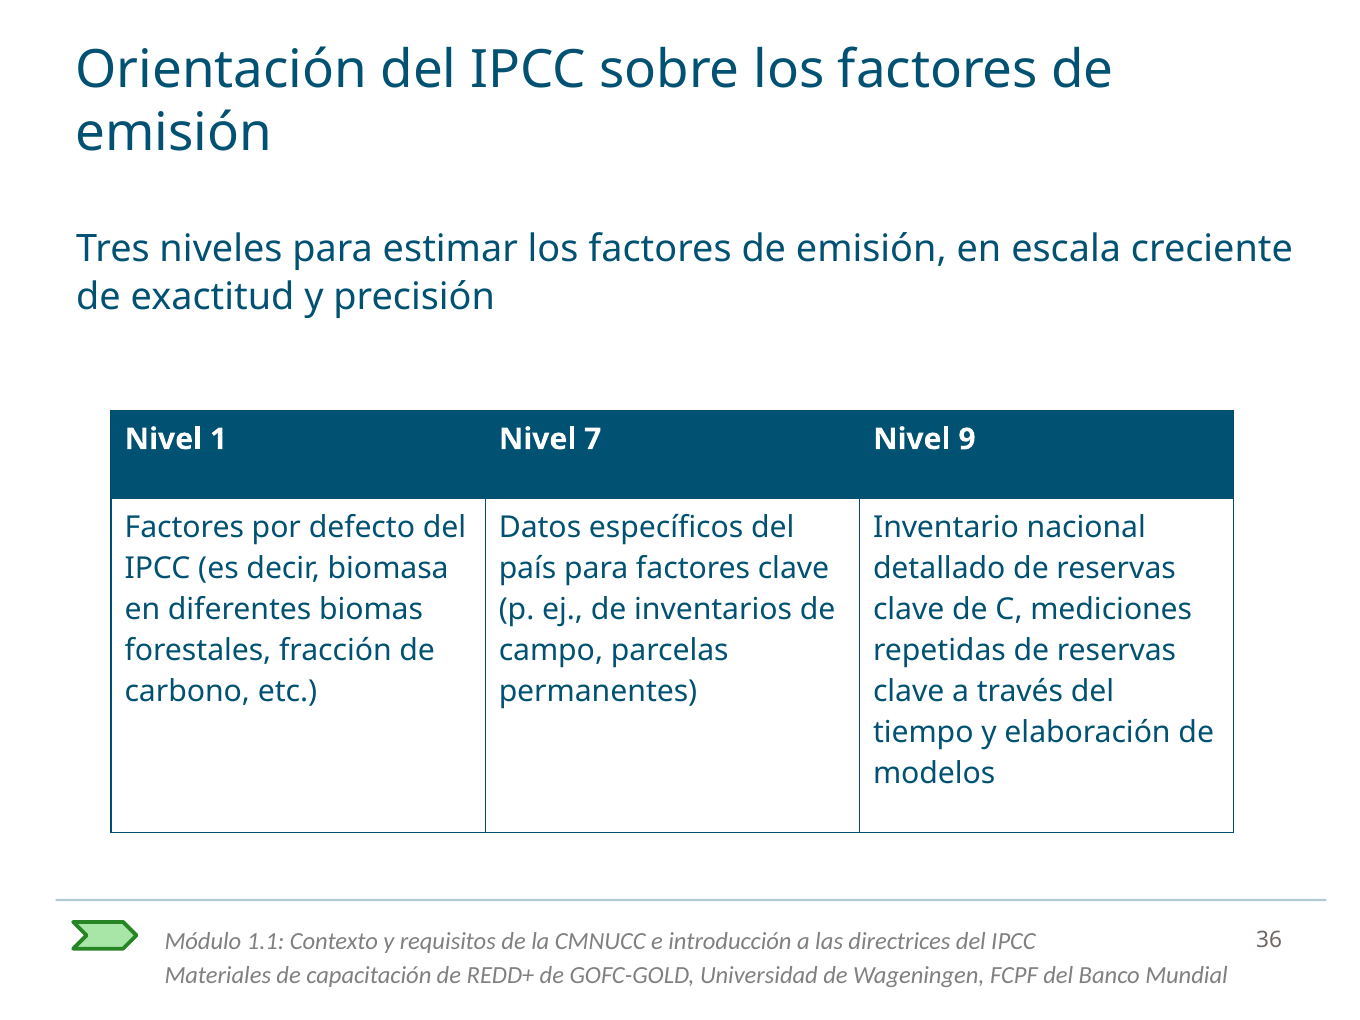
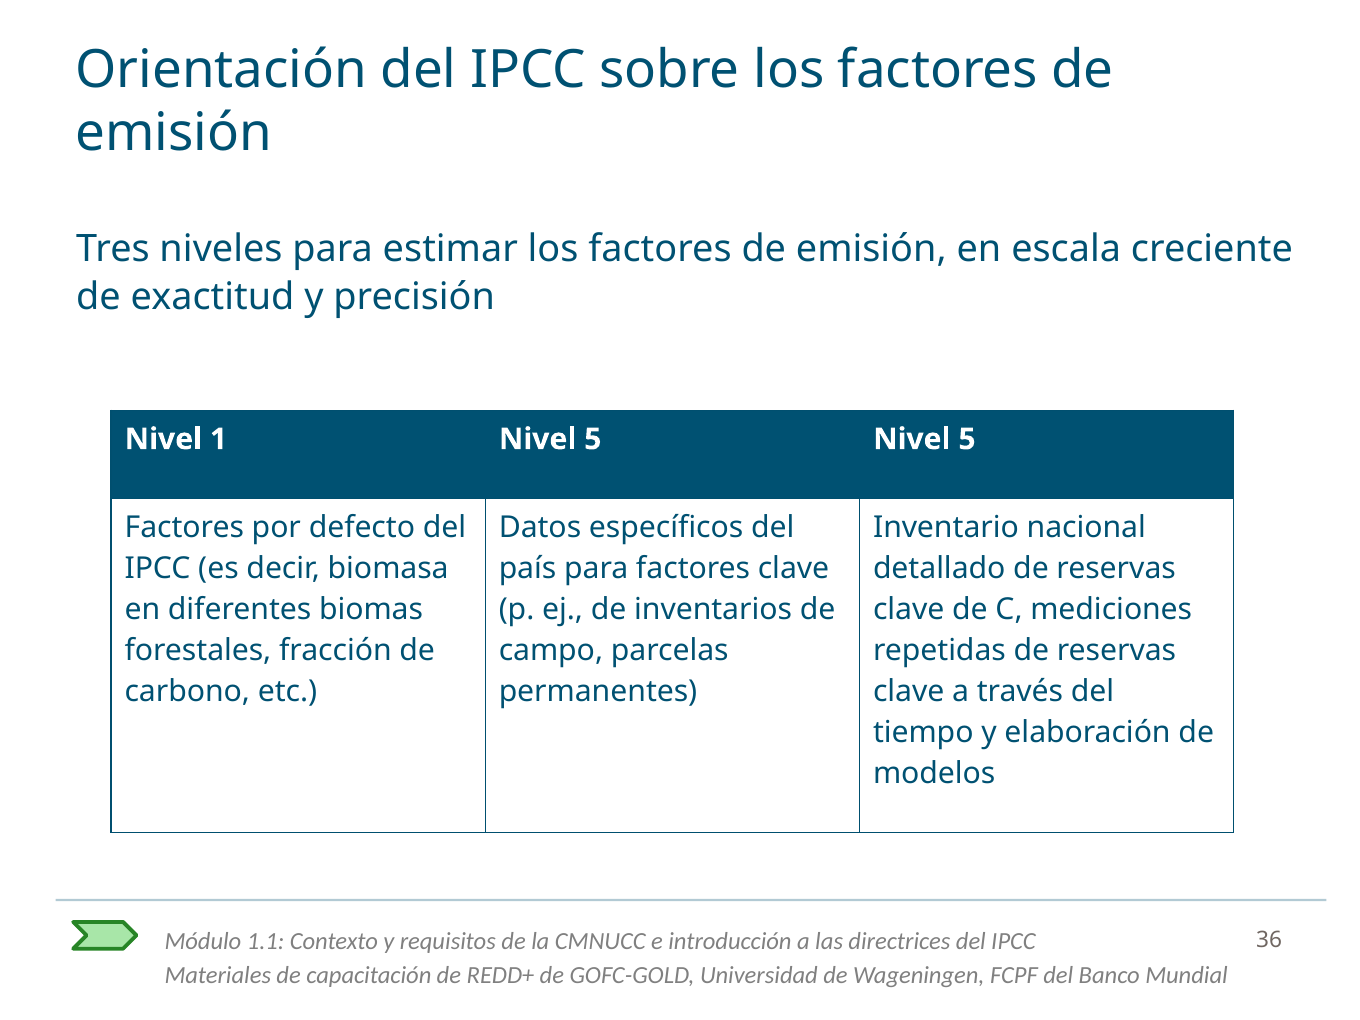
1 Nivel 7: 7 -> 5 (593, 439)
9: 9 -> 5 (967, 439)
